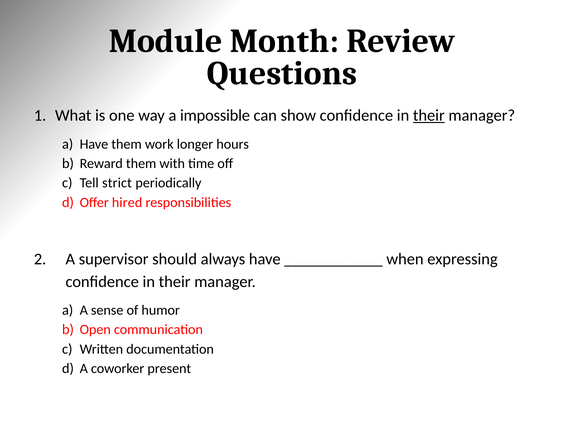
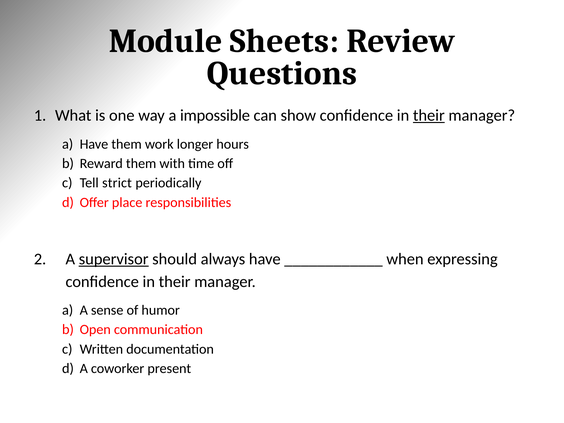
Month: Month -> Sheets (284, 41)
hired: hired -> place (127, 202)
supervisor underline: none -> present (114, 259)
